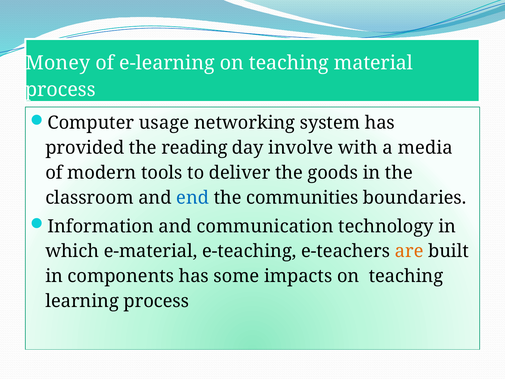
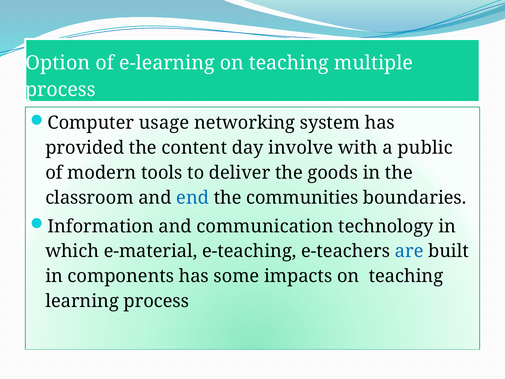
Money: Money -> Option (58, 63)
material: material -> multiple (373, 63)
reading: reading -> content (194, 148)
media: media -> public (425, 148)
are colour: orange -> blue (409, 251)
